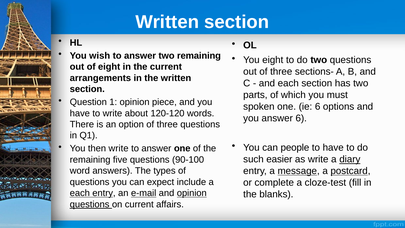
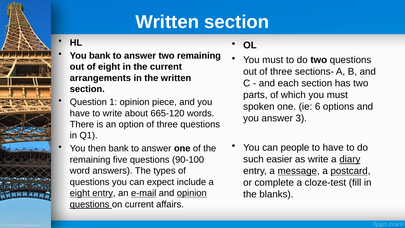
You wish: wish -> bank (100, 56)
eight: eight -> must (273, 60)
120-120: 120-120 -> 665-120 (168, 113)
answer 6: 6 -> 3 (301, 118)
then write: write -> bank (119, 148)
each: each -> eight (80, 193)
